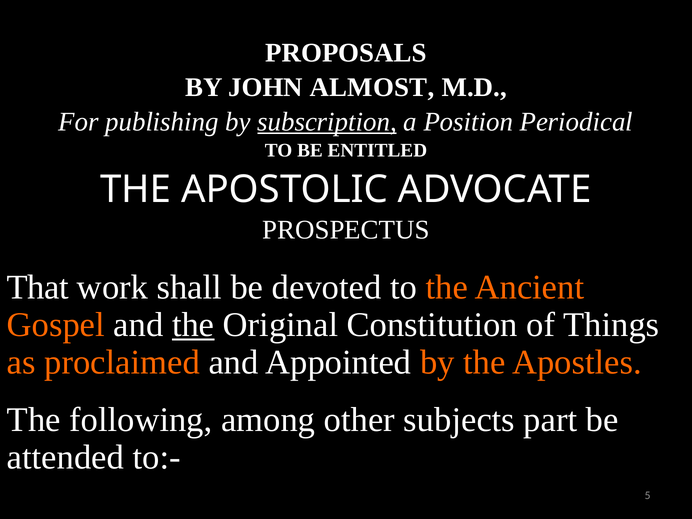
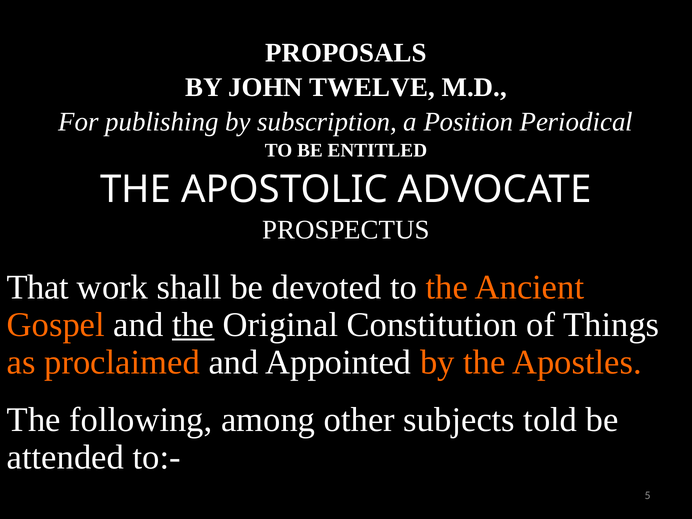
ALMOST: ALMOST -> TWELVE (372, 87)
subscription underline: present -> none (327, 122)
part: part -> told (550, 420)
